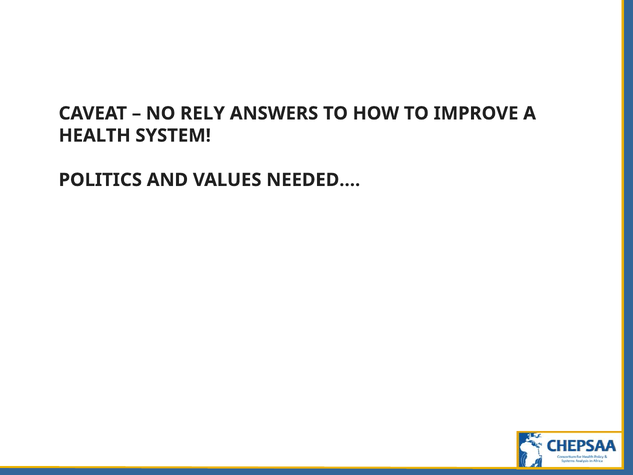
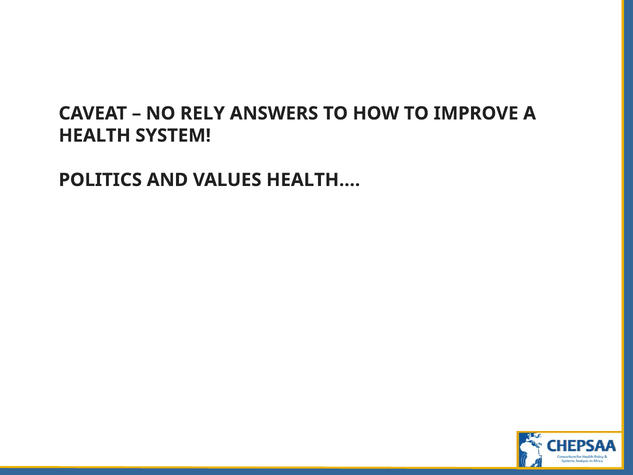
NEEDED…: NEEDED… -> HEALTH… (313, 180)
